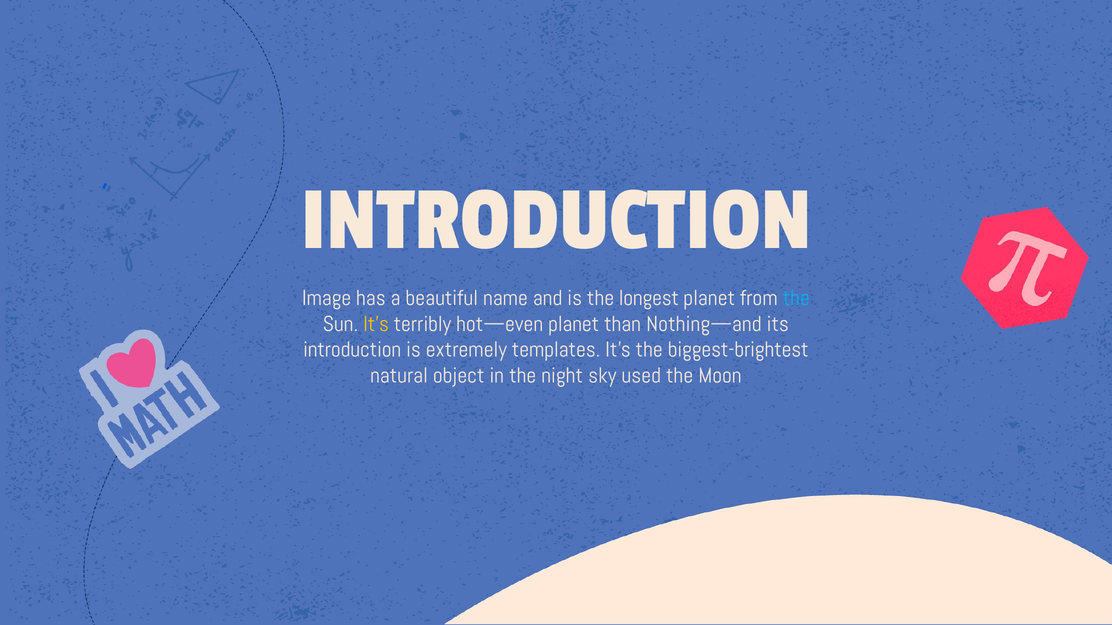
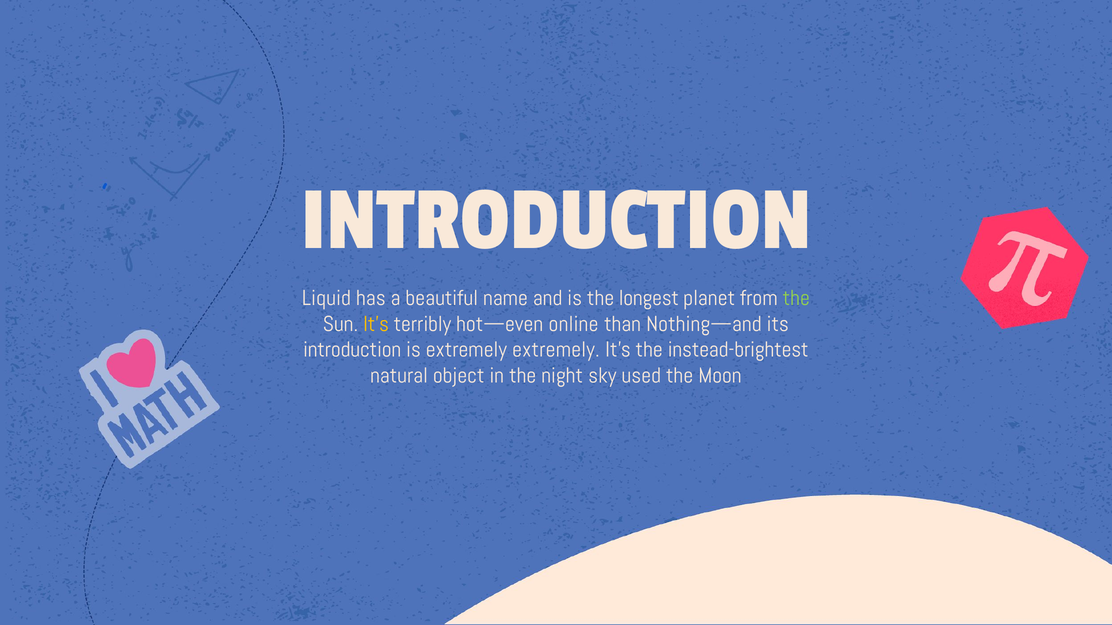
Image: Image -> Liquid (326, 298)
the colour: light blue -> light green (796, 298)
hot—even planet: planet -> online (574, 324)
extremely templates: templates -> extremely (556, 350)
biggest-brightest: biggest-brightest -> instead-brightest (738, 350)
